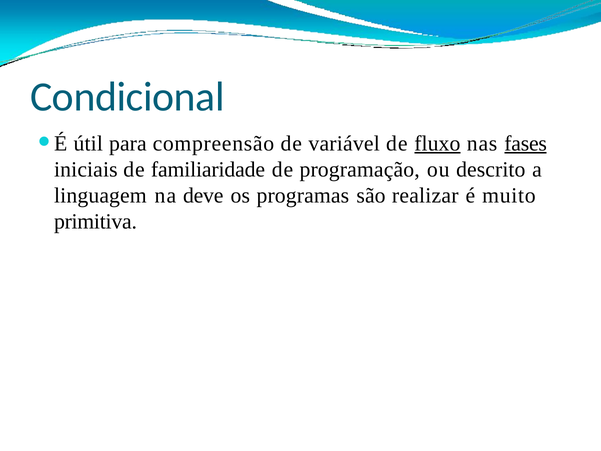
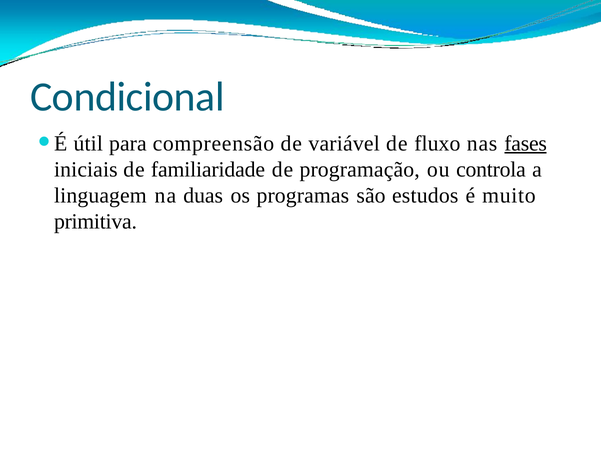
fluxo underline: present -> none (437, 143)
descrito: descrito -> controla (491, 169)
deve: deve -> duas (203, 196)
realizar: realizar -> estudos (425, 196)
